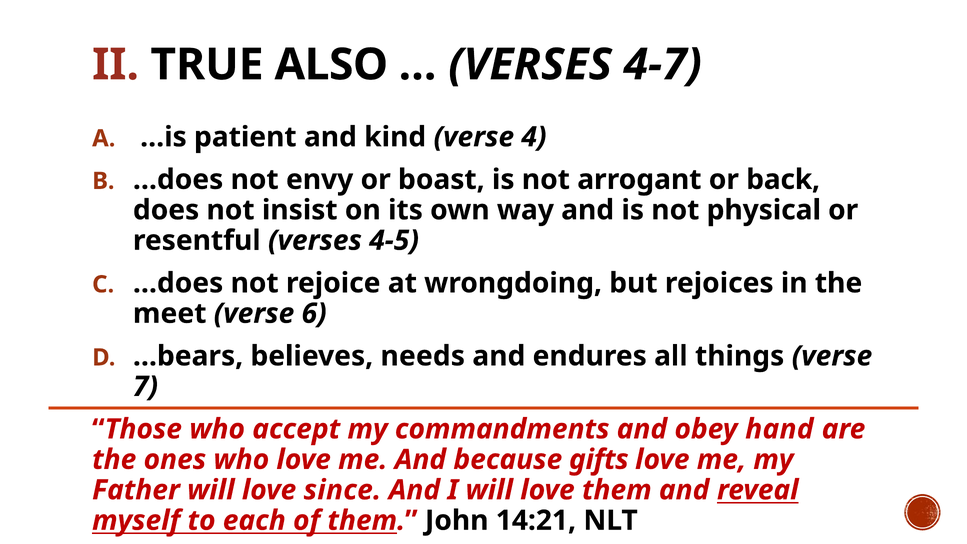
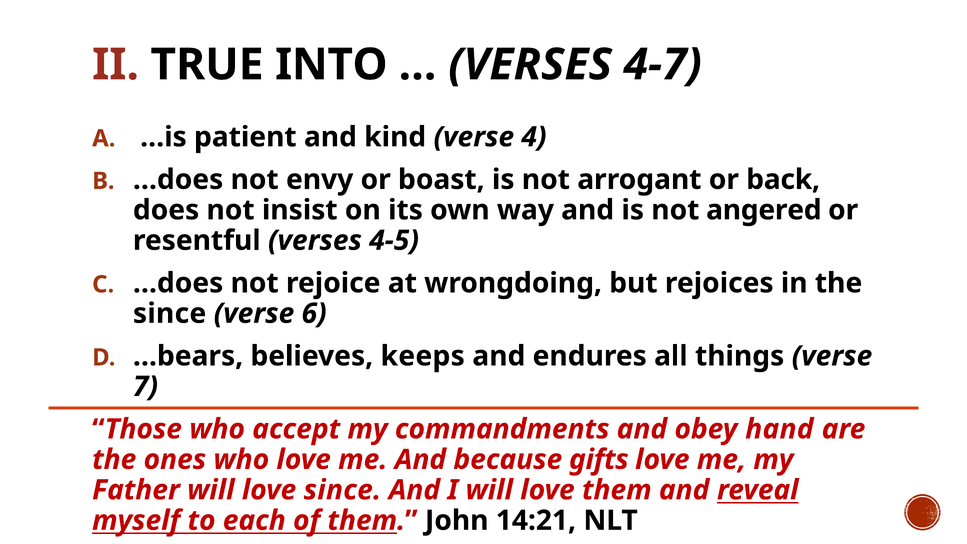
ALSO: ALSO -> INTO (331, 65)
physical: physical -> angered (764, 210)
meet: meet -> since (170, 314)
needs: needs -> keeps (423, 356)
